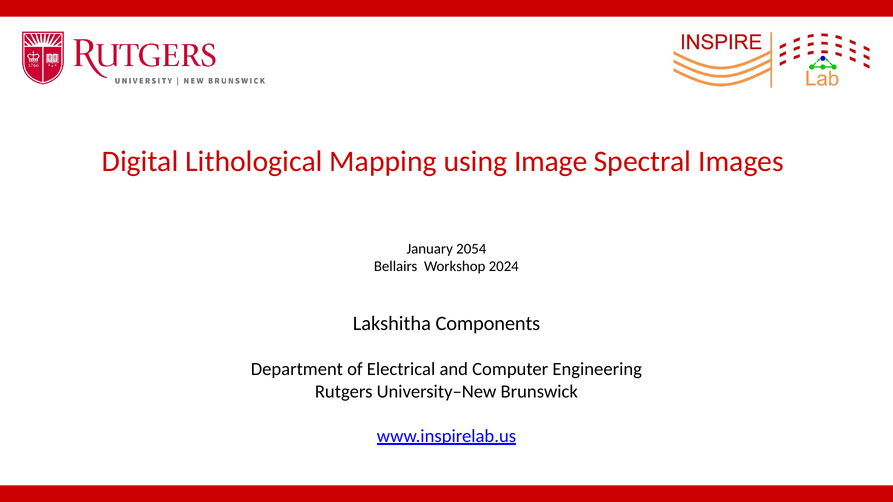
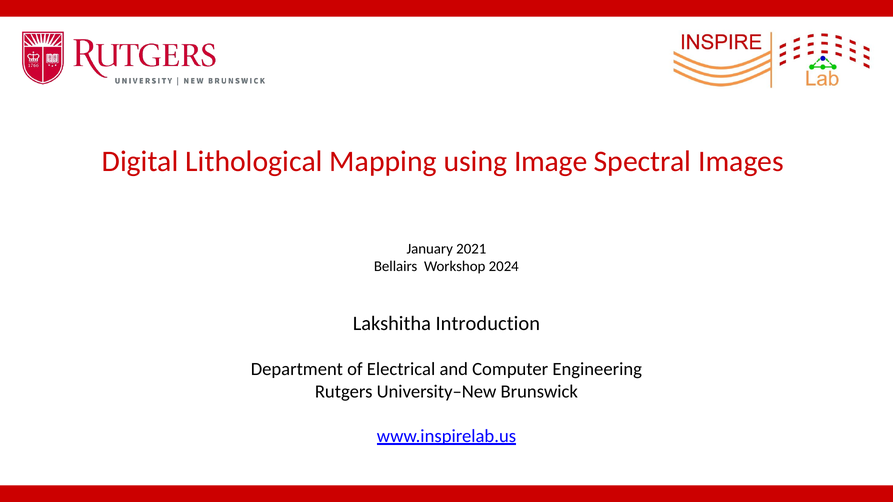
2054: 2054 -> 2021 (471, 249)
Components: Components -> Introduction (488, 324)
